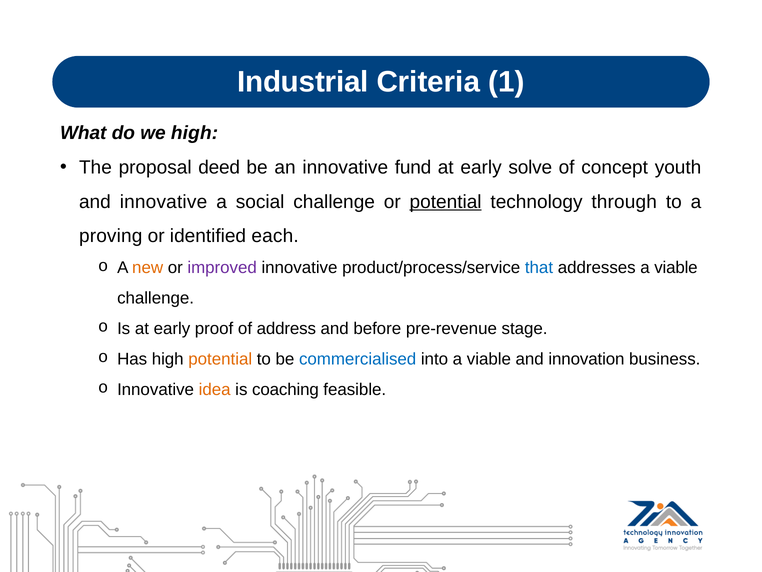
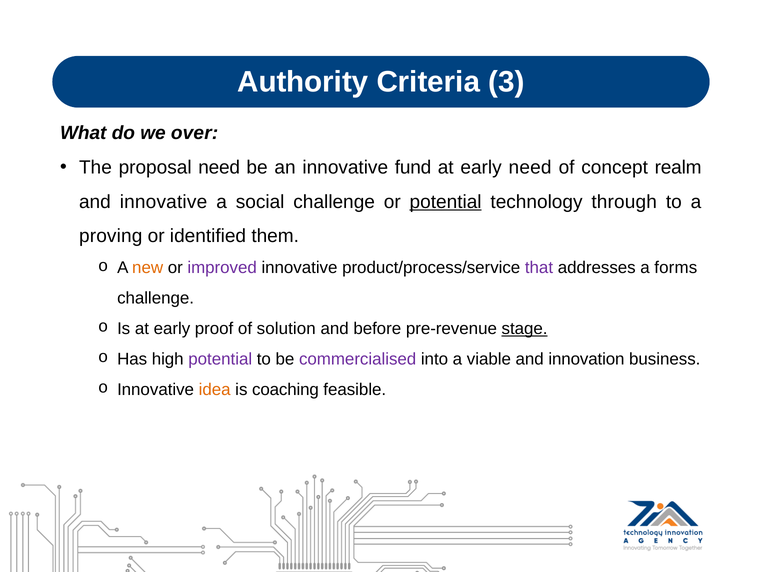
Industrial: Industrial -> Authority (303, 82)
1: 1 -> 3 (506, 82)
we high: high -> over (195, 133)
proposal deed: deed -> need (219, 167)
early solve: solve -> need (530, 167)
youth: youth -> realm (678, 167)
each: each -> them (275, 236)
that colour: blue -> purple (539, 267)
addresses a viable: viable -> forms (676, 267)
address: address -> solution (286, 328)
stage underline: none -> present (525, 328)
potential colour: orange -> purple (220, 359)
commercialised colour: blue -> purple (358, 359)
